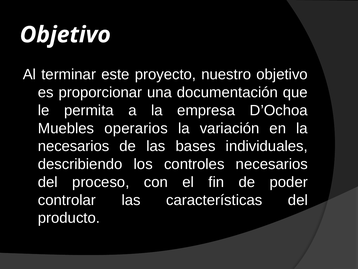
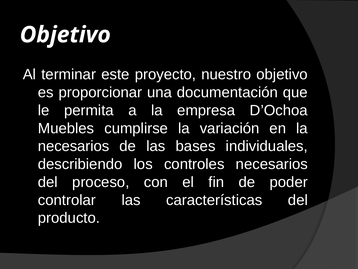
operarios: operarios -> cumplirse (136, 128)
